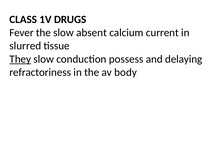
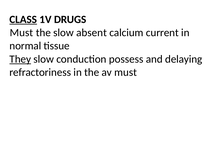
CLASS underline: none -> present (23, 19)
Fever: Fever -> Must (21, 33)
slurred: slurred -> normal (25, 46)
av body: body -> must (126, 72)
